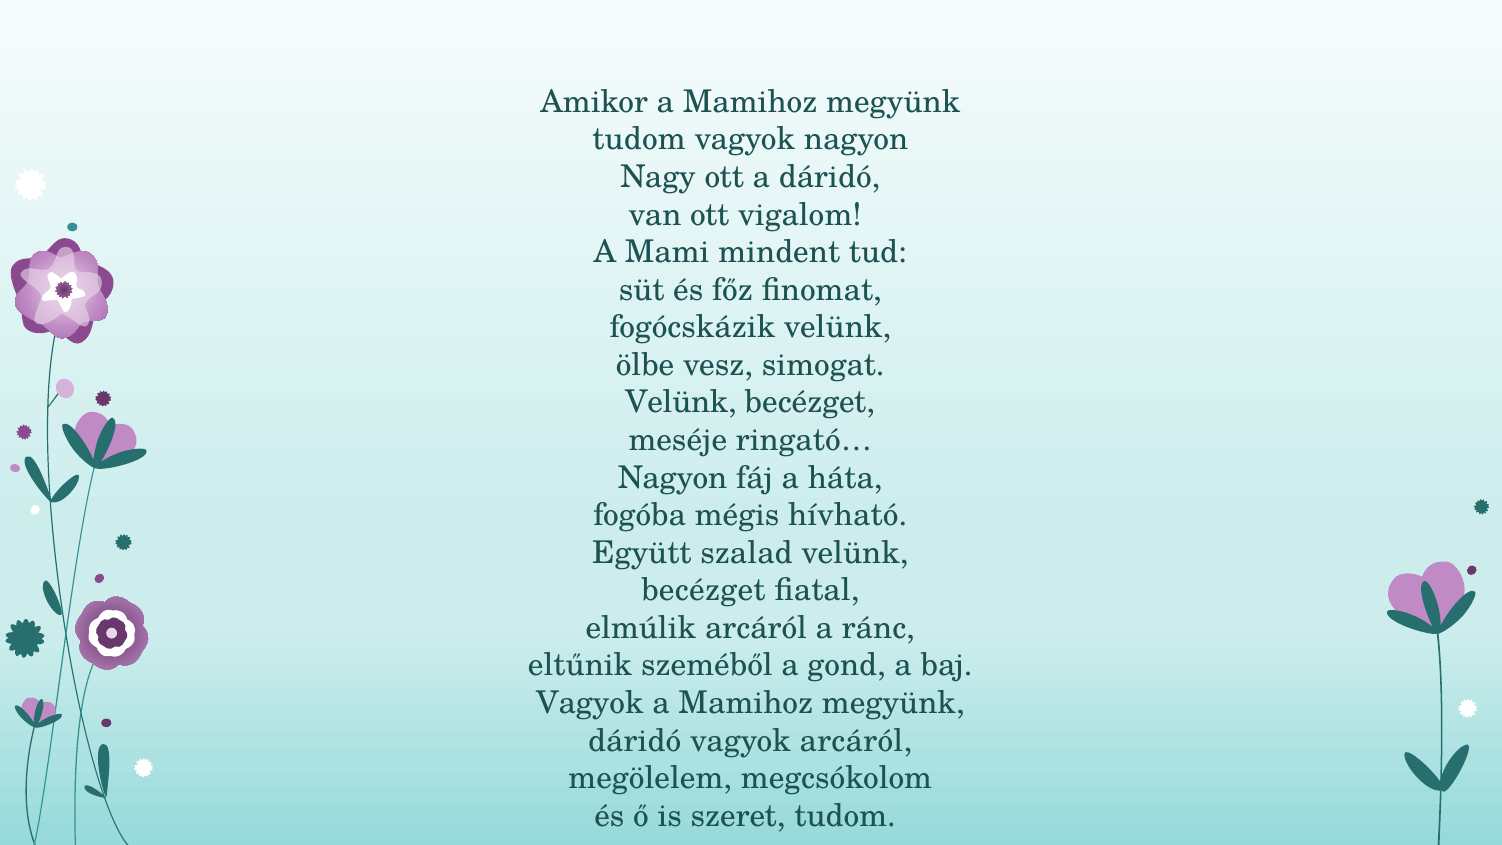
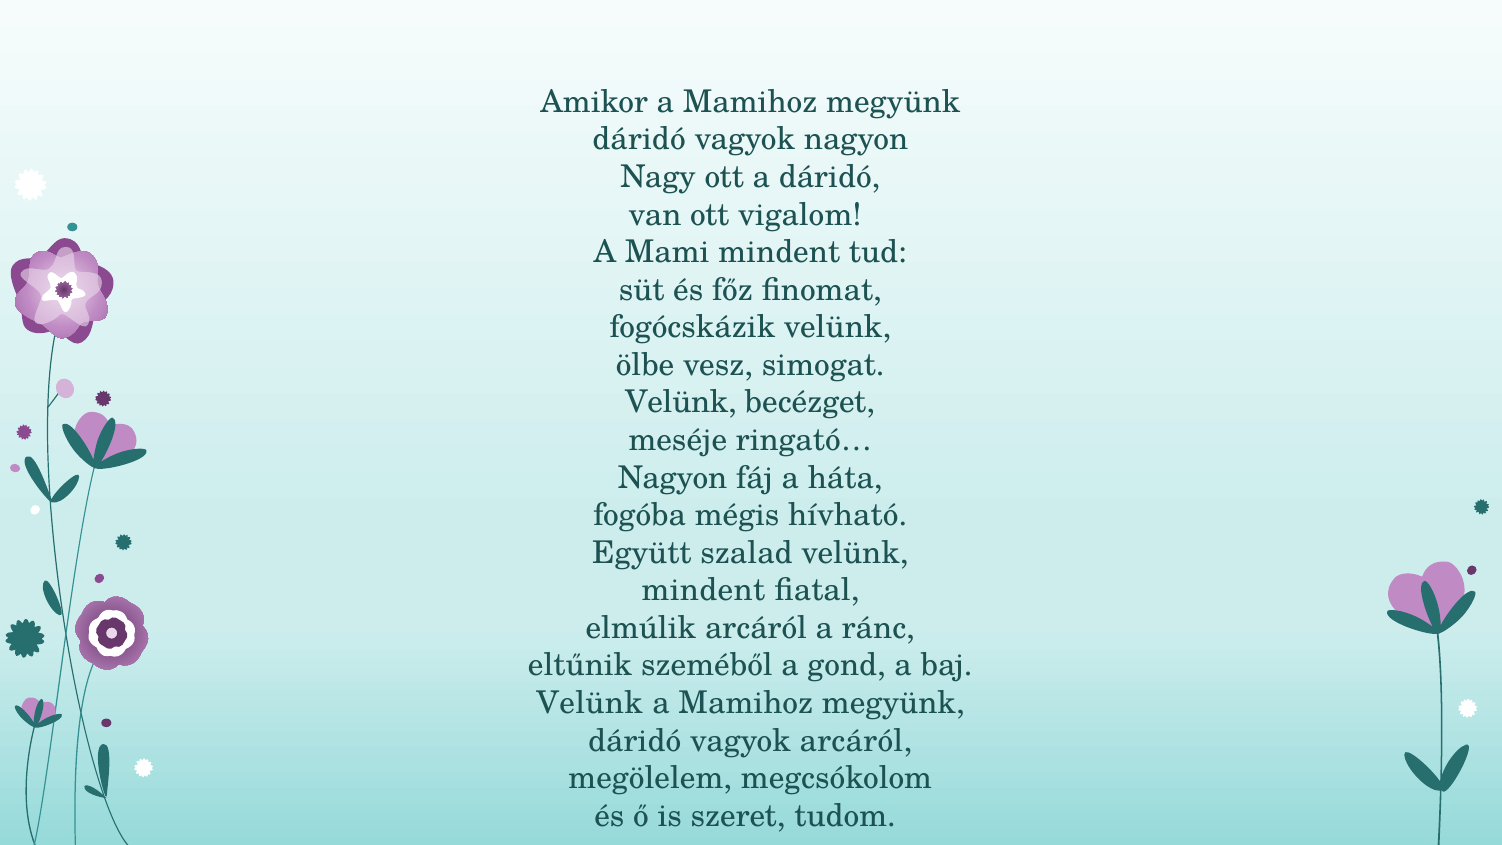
tudom: tudom -> dáridó (639, 140)
becézget: becézget -> mindent (703, 590)
Vagyok: Vagyok -> Velünk (590, 703)
